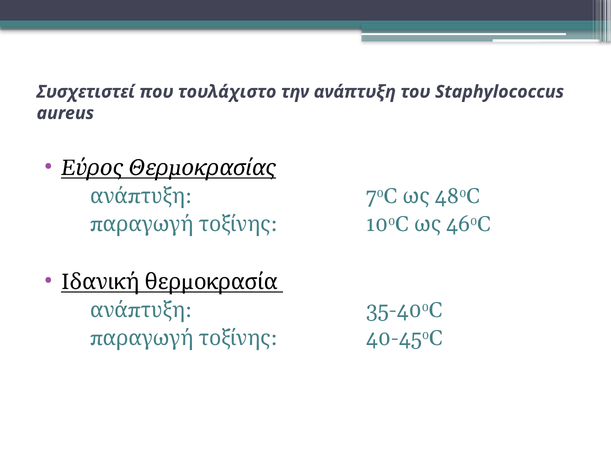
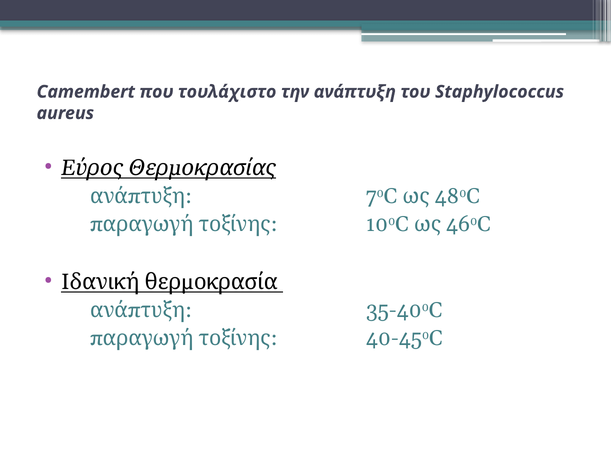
Συσχετιστεί: Συσχετιστεί -> Camembert (86, 92)
